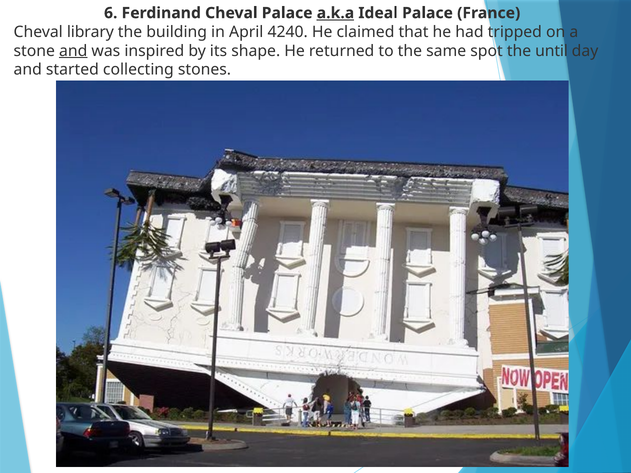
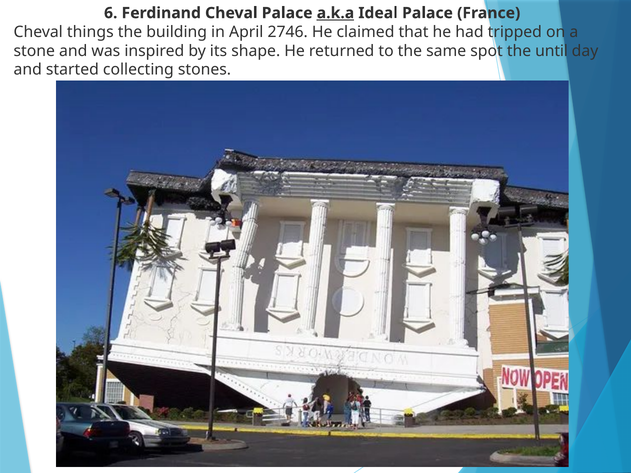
library: library -> things (90, 32)
4240: 4240 -> 2746 (288, 32)
and underline: present -> none (73, 51)
